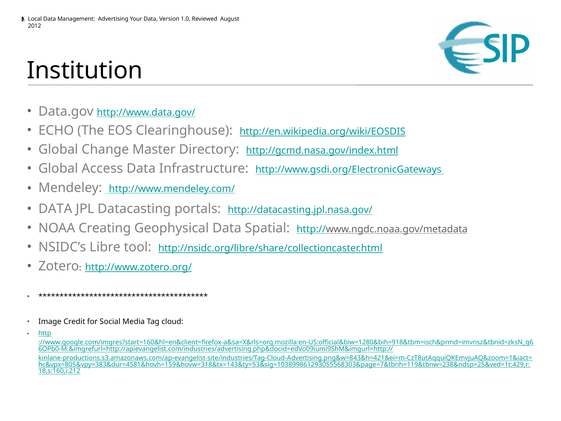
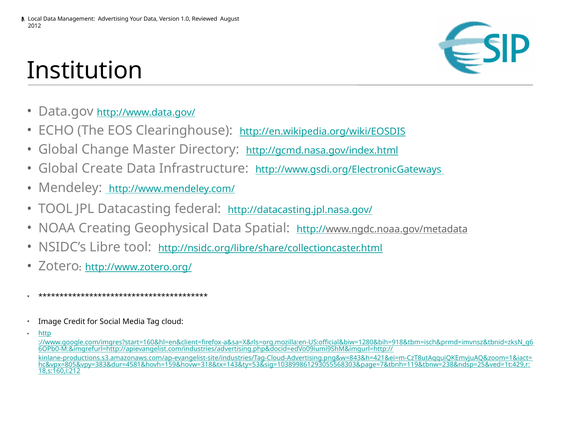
Access: Access -> Create (102, 168)
DATA: DATA -> TOOL (55, 209)
portals: portals -> federal (198, 209)
